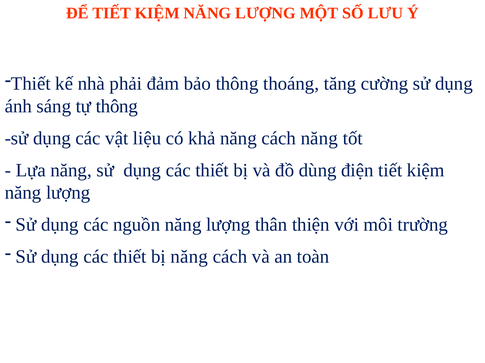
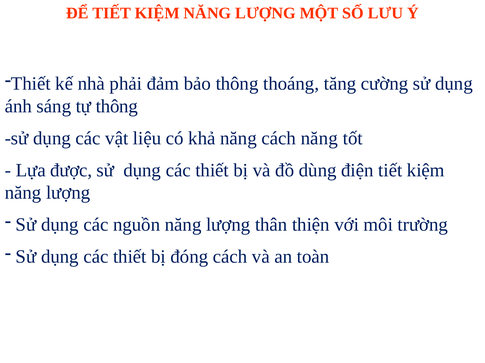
Lựa năng: năng -> được (71, 171)
bị năng: năng -> đóng (189, 257)
